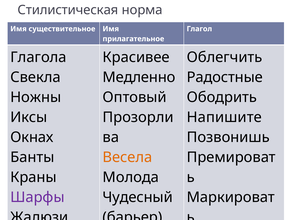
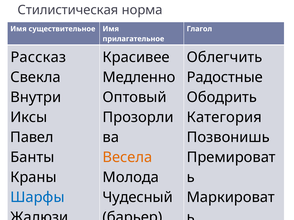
Глагола: Глагола -> Рассказ (38, 57)
Ножны: Ножны -> Внутри (36, 97)
Напишите: Напишите -> Категория (224, 117)
Окнах: Окнах -> Павел (32, 138)
Шарфы colour: purple -> blue (37, 198)
